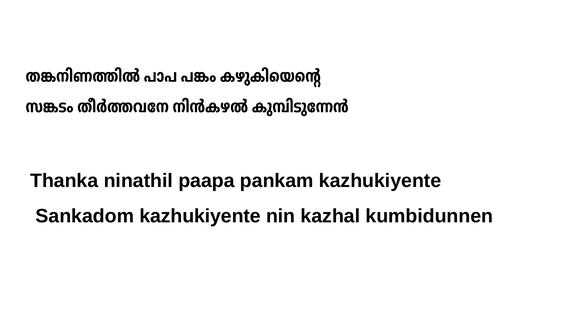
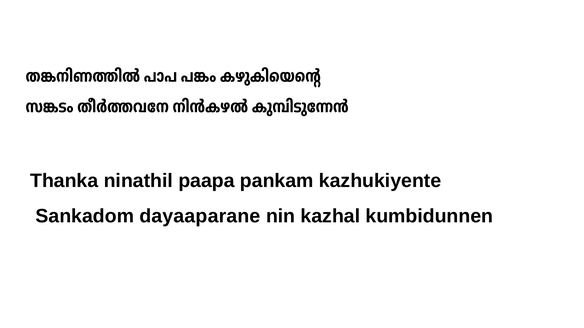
Sankadom kazhukiyente: kazhukiyente -> dayaaparane (200, 216)
